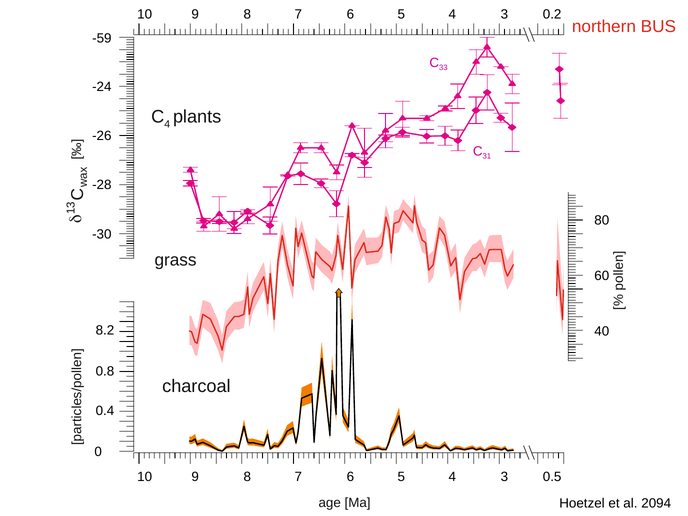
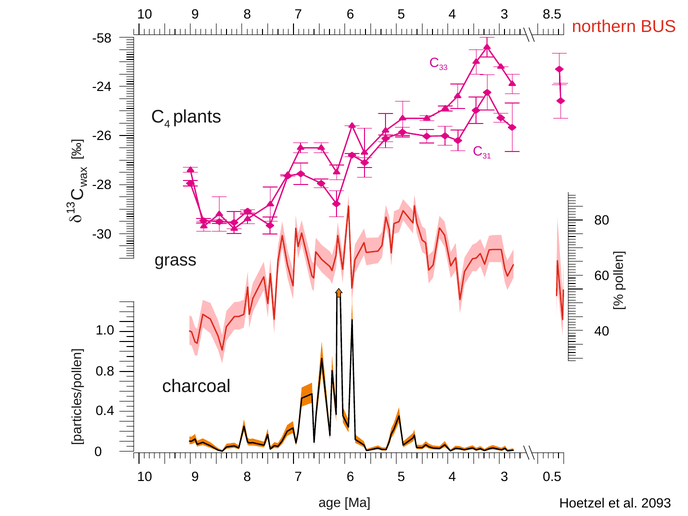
0.2: 0.2 -> 8.5 (552, 14)
-59: -59 -> -58 (102, 38)
8.2: 8.2 -> 1.0 (105, 330)
2094: 2094 -> 2093 (656, 503)
